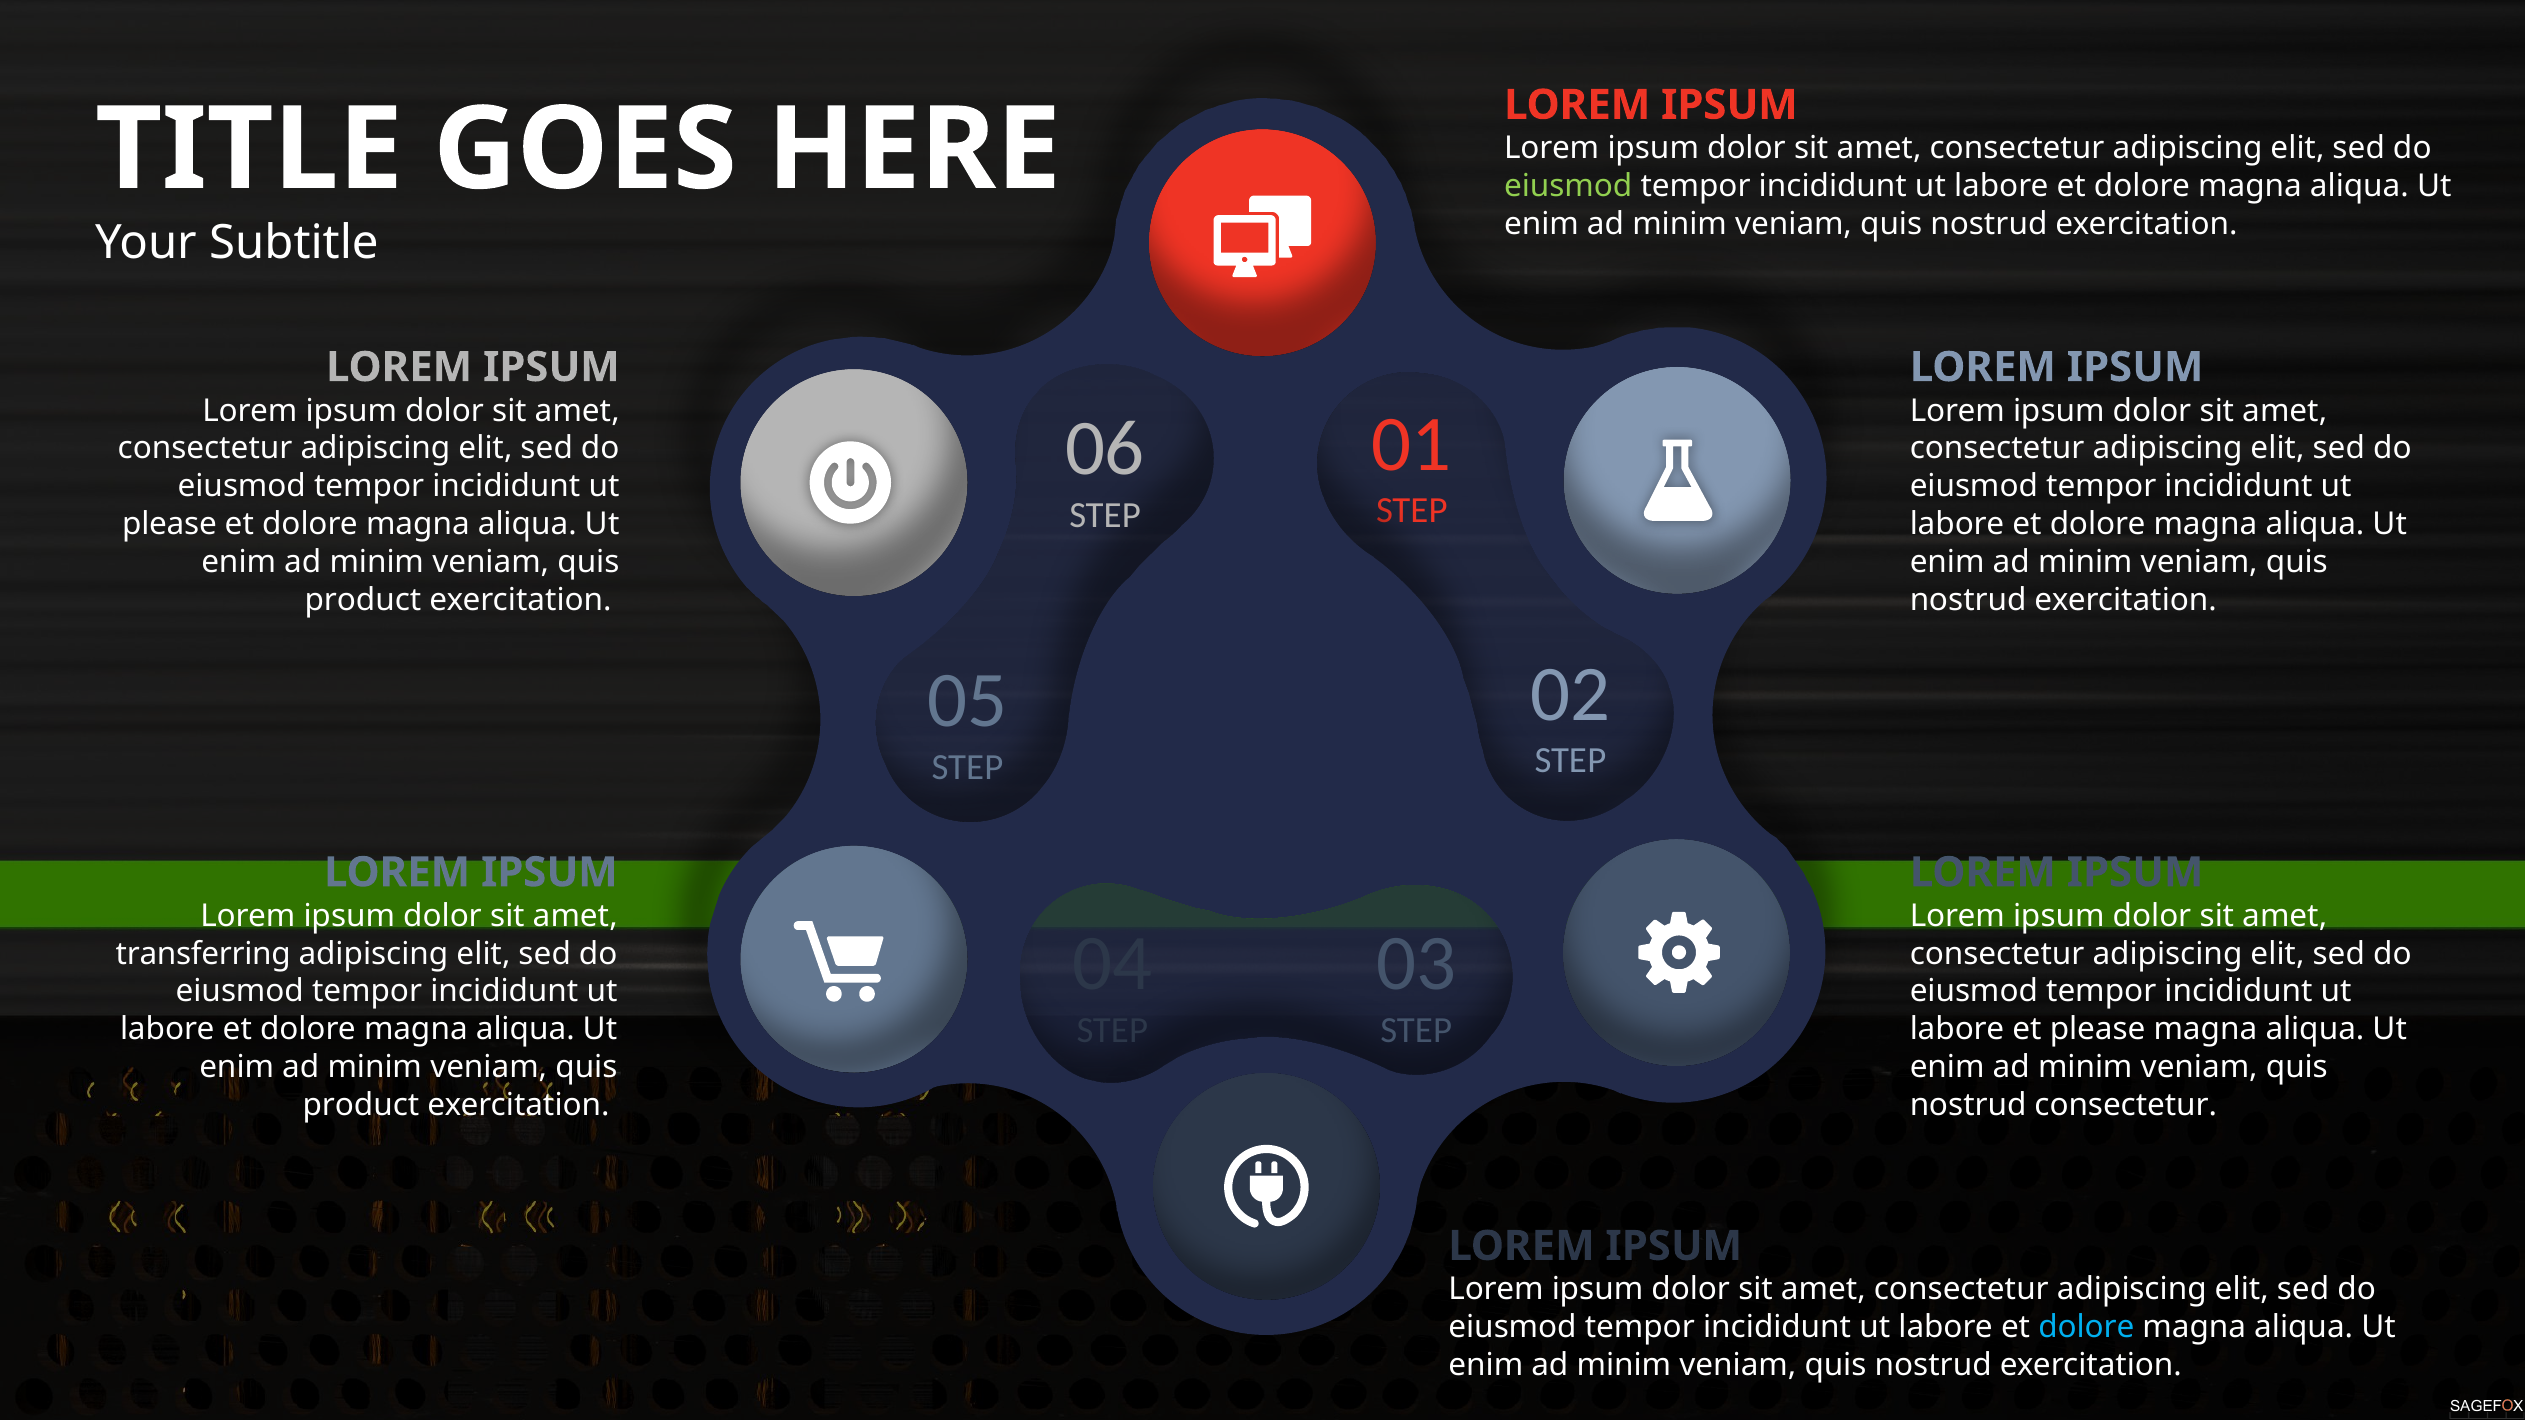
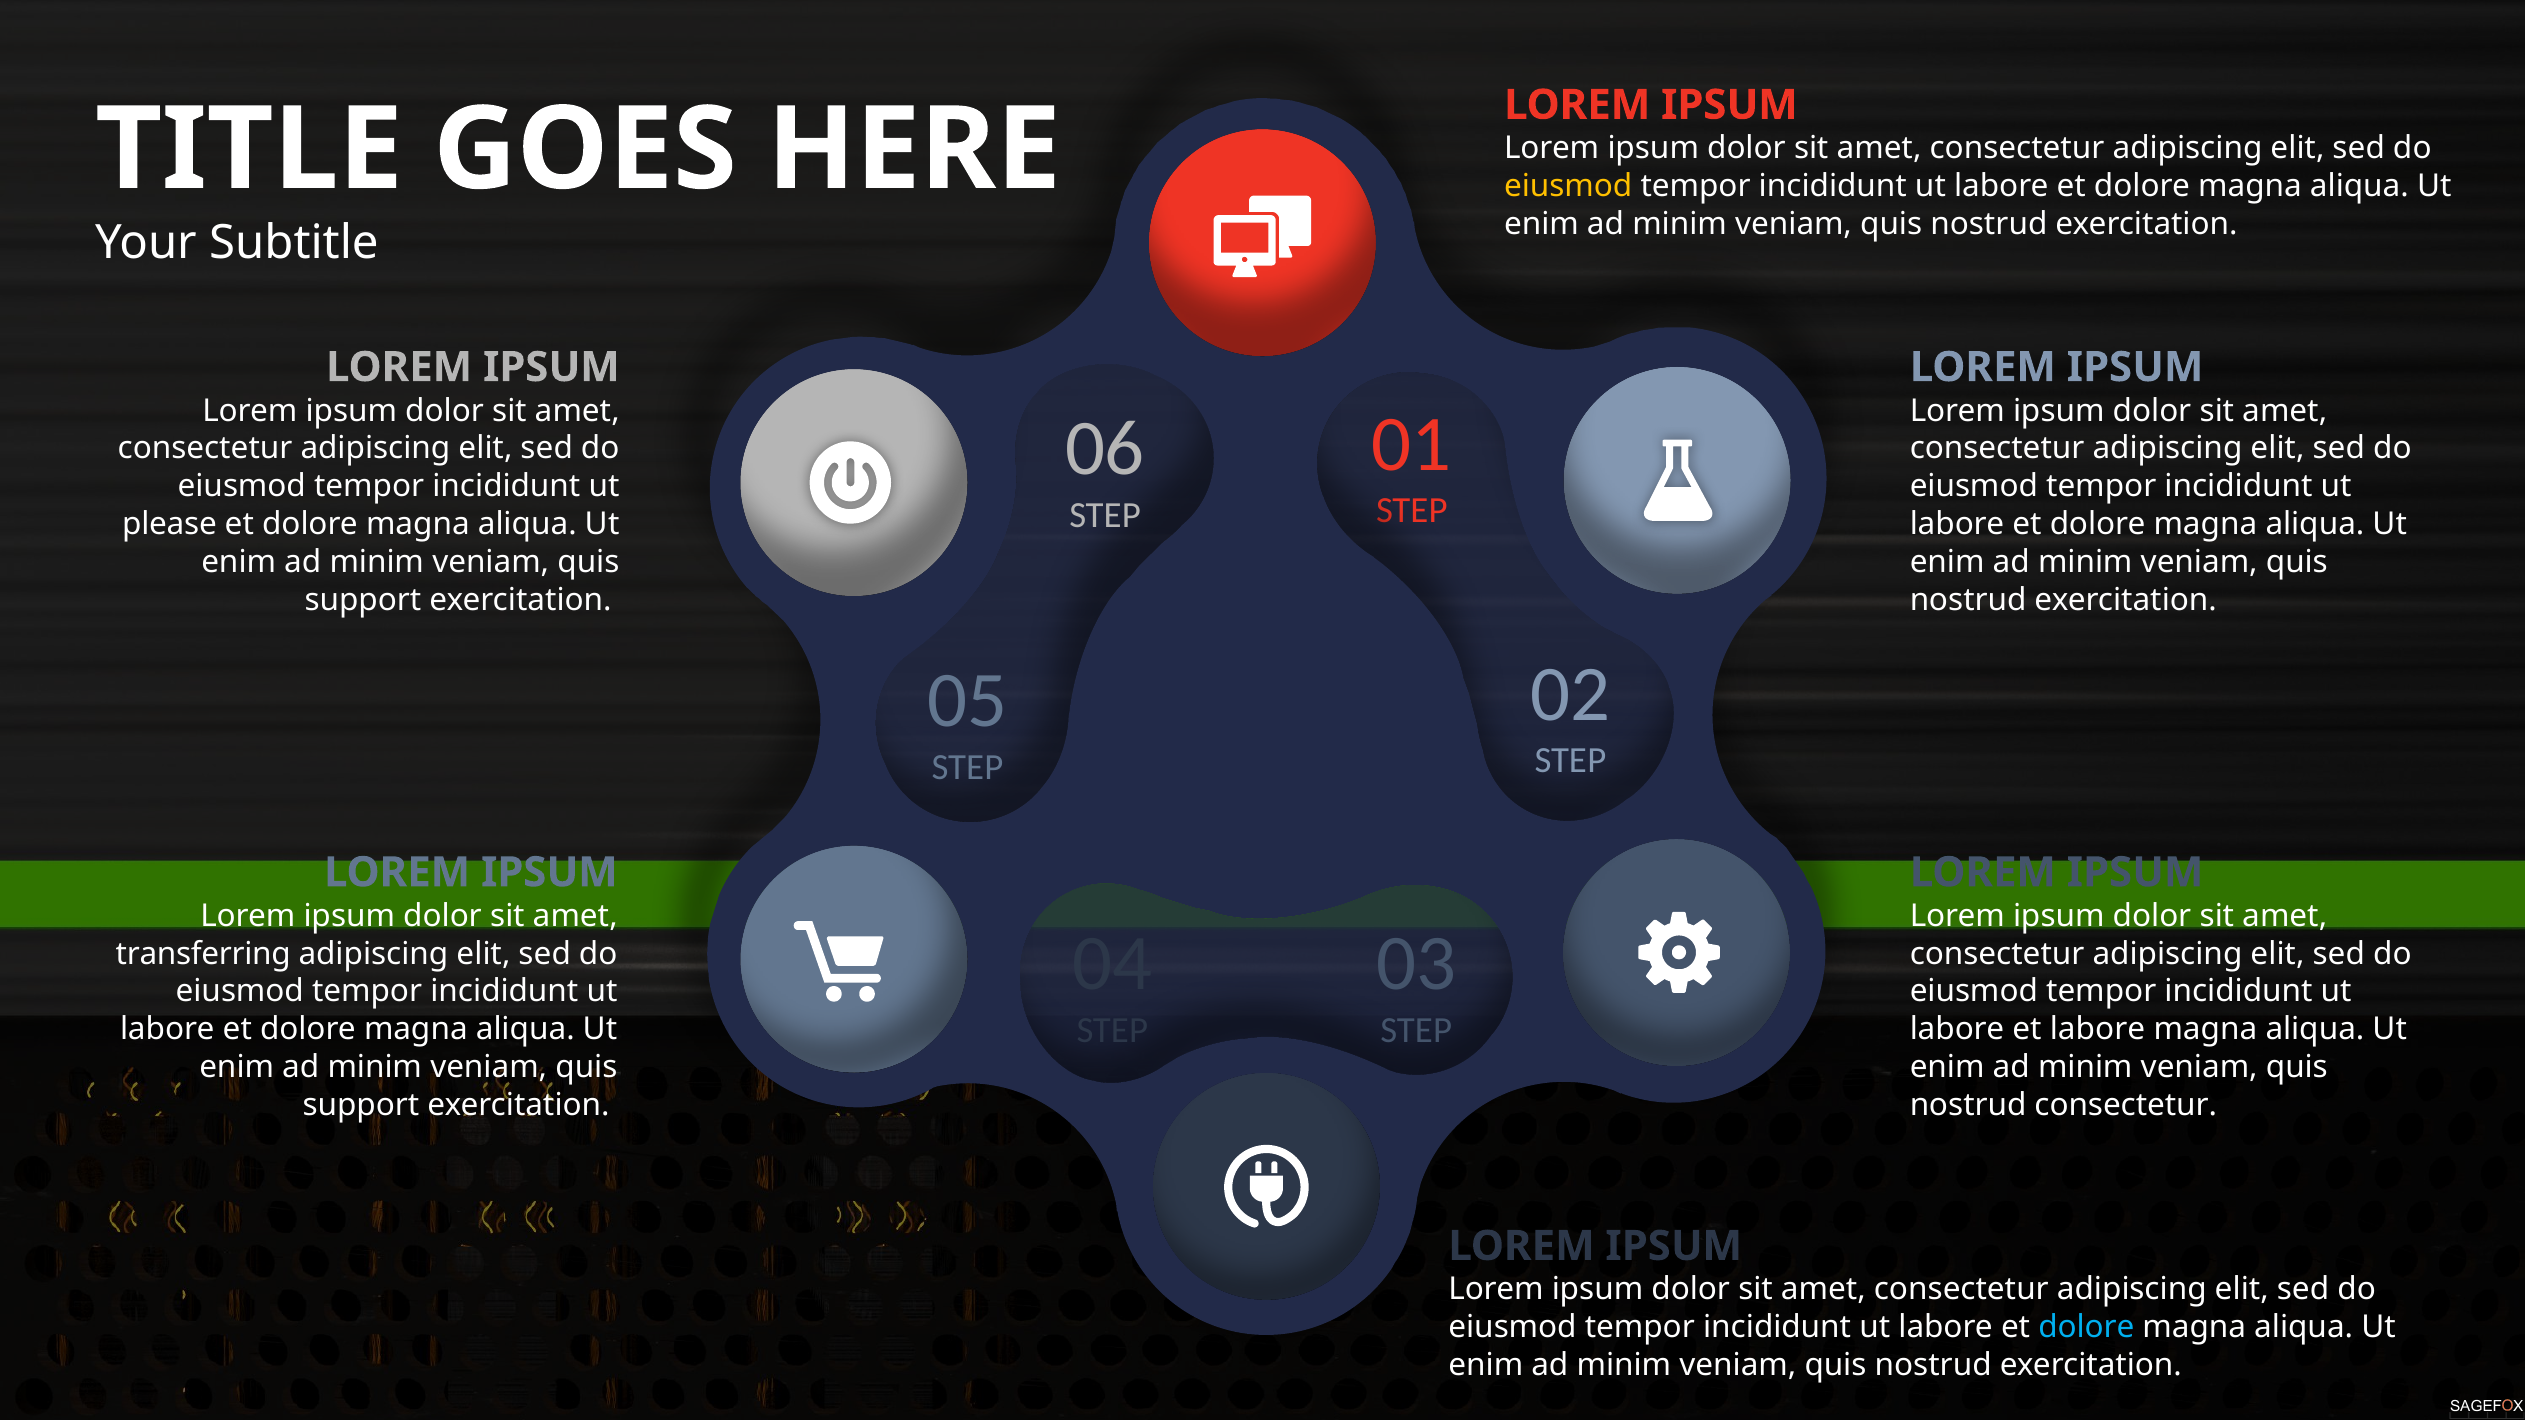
eiusmod colour: light green -> yellow (1568, 186)
product: product -> support (363, 600)
et please: please -> labore (2097, 1030)
product: product -> support (361, 1105)
